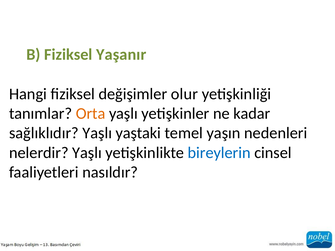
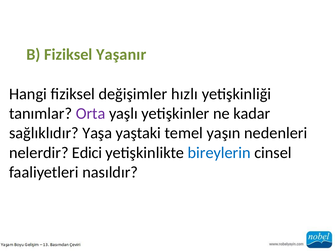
olur: olur -> hızlı (184, 94)
Orta colour: orange -> purple (91, 114)
sağlıklıdır Yaşlı: Yaşlı -> Yaşa (97, 133)
nelerdir Yaşlı: Yaşlı -> Edici (87, 153)
